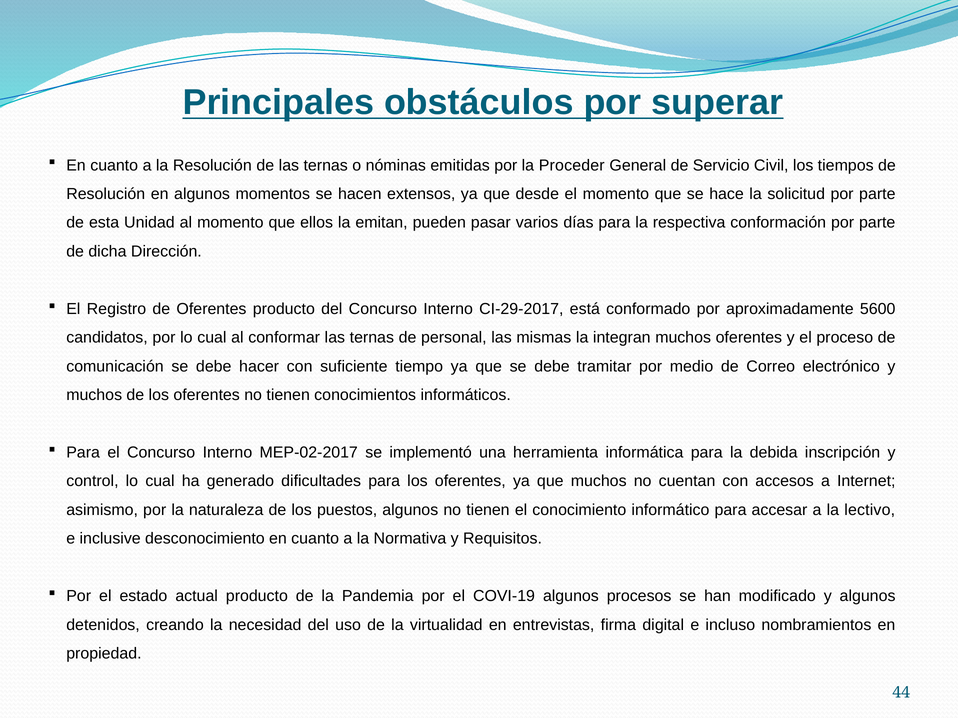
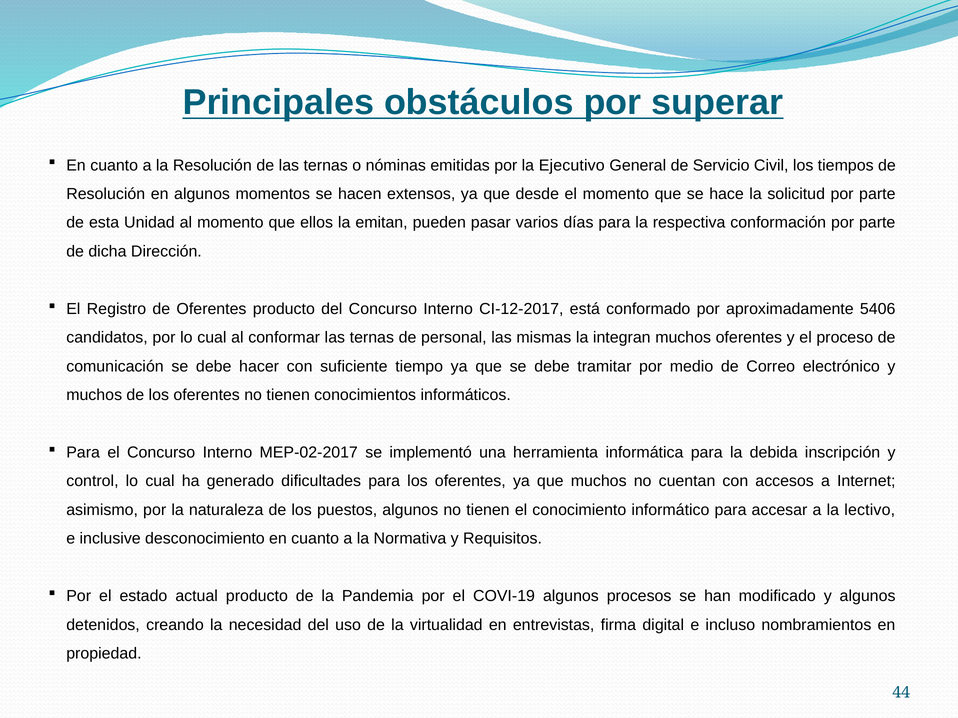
Proceder: Proceder -> Ejecutivo (572, 165)
CI-29-2017: CI-29-2017 -> CI-12-2017 (521, 309)
5600: 5600 -> 5406 (878, 309)
